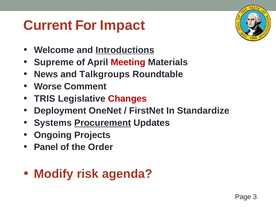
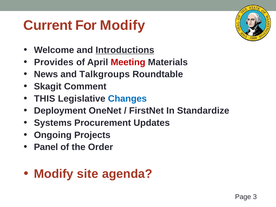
For Impact: Impact -> Modify (123, 25)
Supreme: Supreme -> Provides (54, 62)
Worse: Worse -> Skagit (48, 86)
TRIS: TRIS -> THIS (45, 99)
Changes colour: red -> blue (127, 99)
Procurement underline: present -> none (103, 123)
risk: risk -> site (88, 174)
